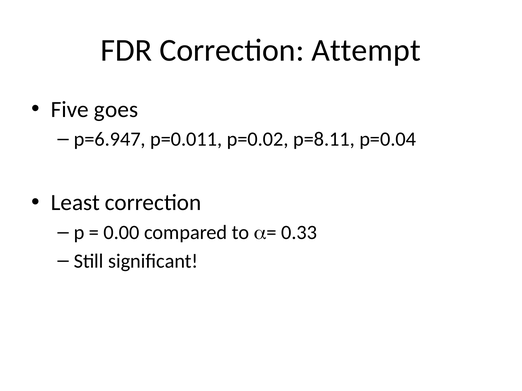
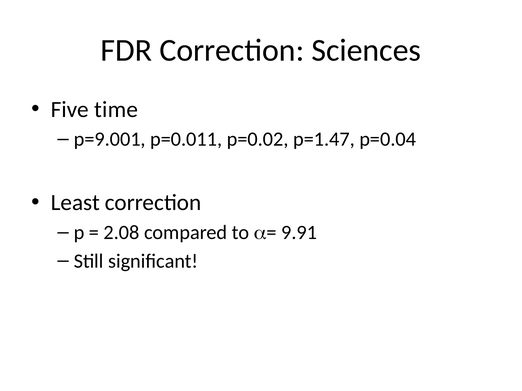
Attempt: Attempt -> Sciences (366, 51)
goes: goes -> time (116, 110)
p=6.947: p=6.947 -> p=9.001 (110, 139)
p=8.11: p=8.11 -> p=1.47 (324, 139)
0.00: 0.00 -> 2.08 (122, 233)
0.33: 0.33 -> 9.91 (299, 233)
